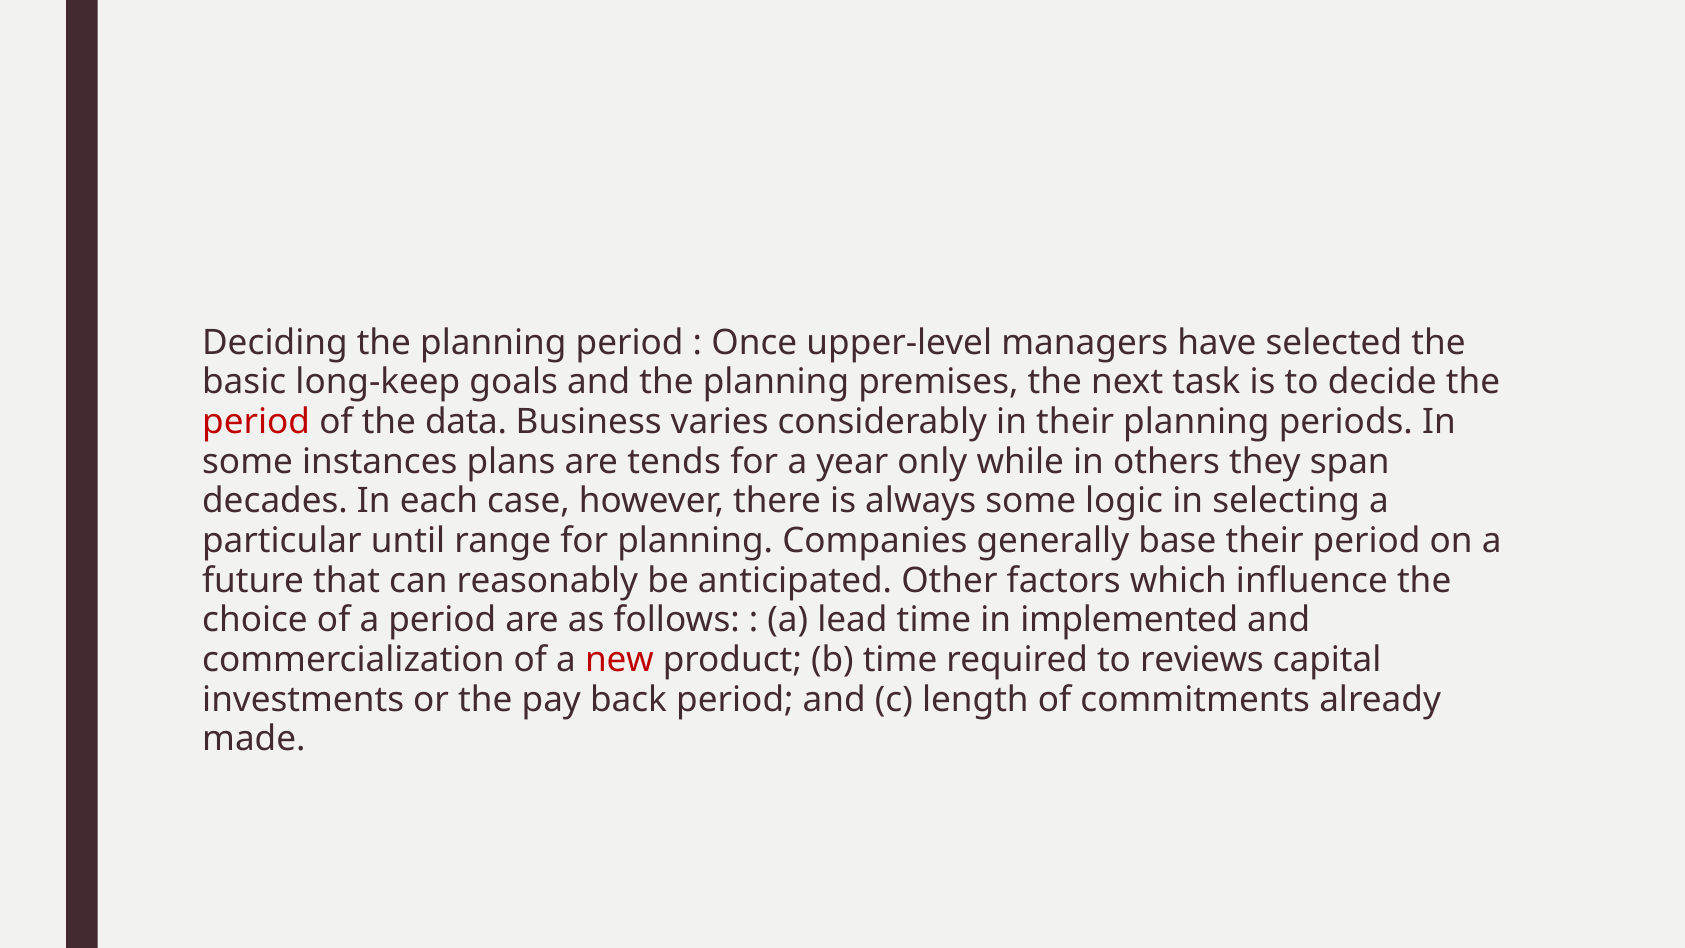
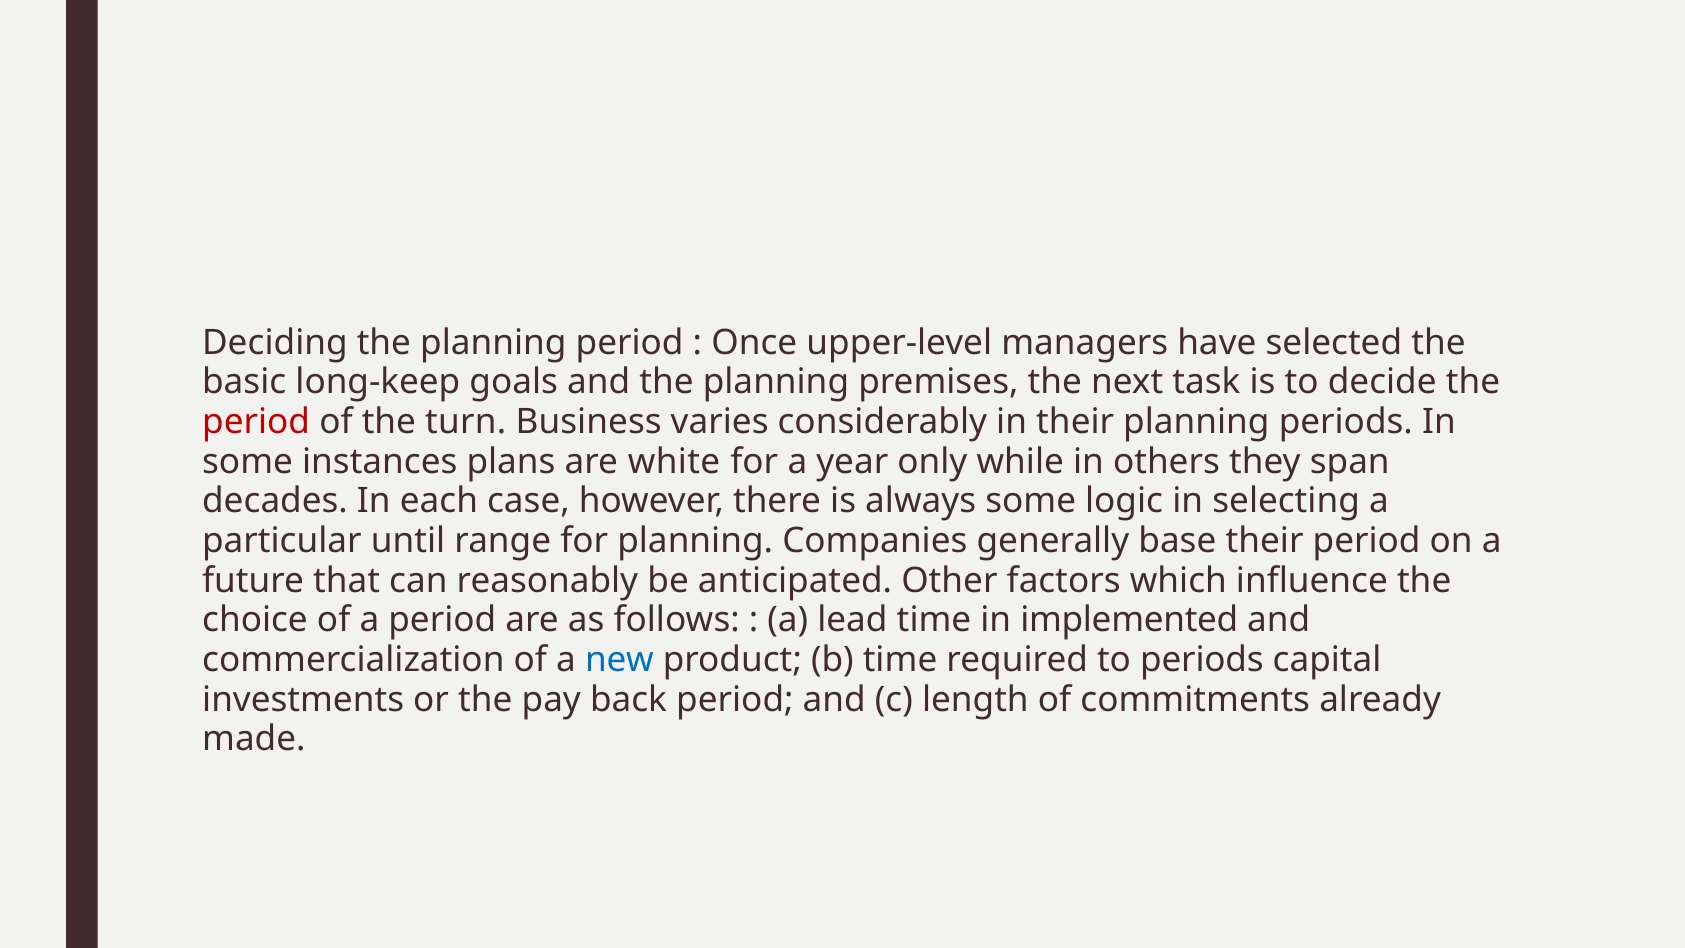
data: data -> turn (466, 422)
tends: tends -> white (674, 461)
new colour: red -> blue (619, 660)
to reviews: reviews -> periods (1202, 660)
